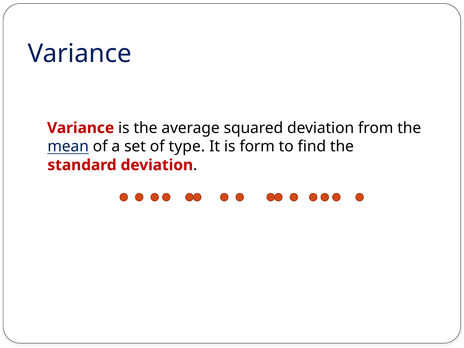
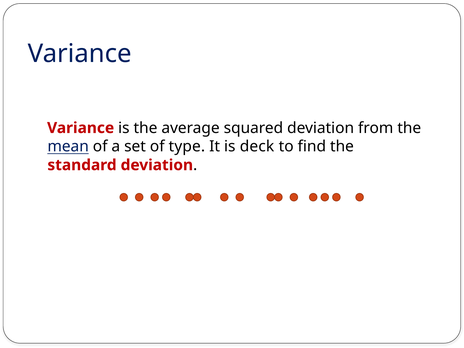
form: form -> deck (257, 147)
